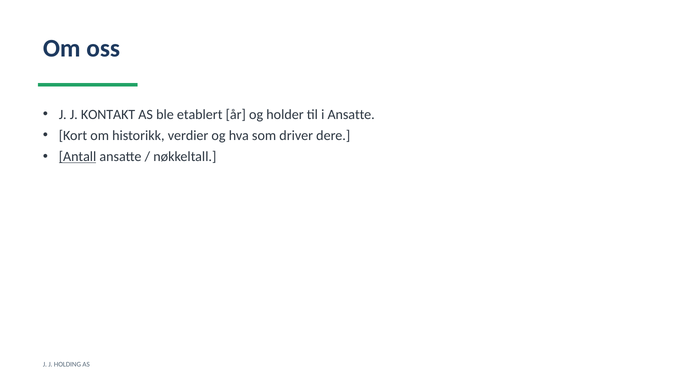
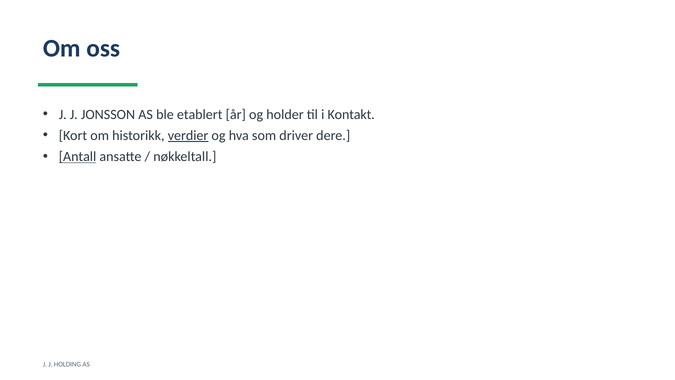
KONTAKT: KONTAKT -> JONSSON (108, 114)
i Ansatte: Ansatte -> Kontakt (351, 114)
verdier underline: none -> present (188, 135)
